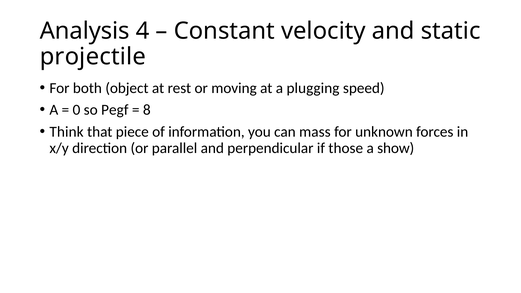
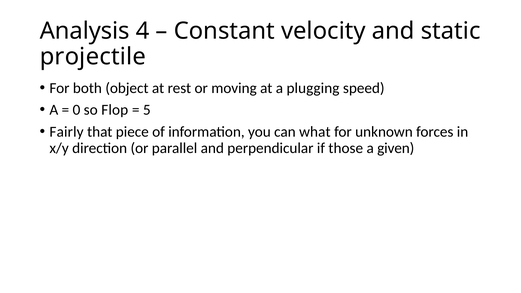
Pegf: Pegf -> Flop (115, 110)
8: 8 -> 5 (147, 110)
Think: Think -> Fairly (67, 132)
mass: mass -> what (315, 132)
show: show -> given (396, 148)
